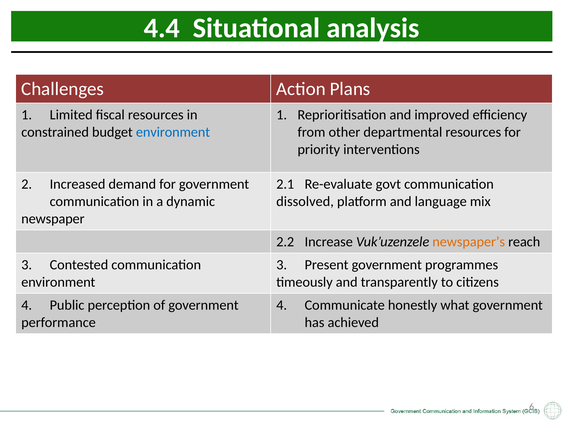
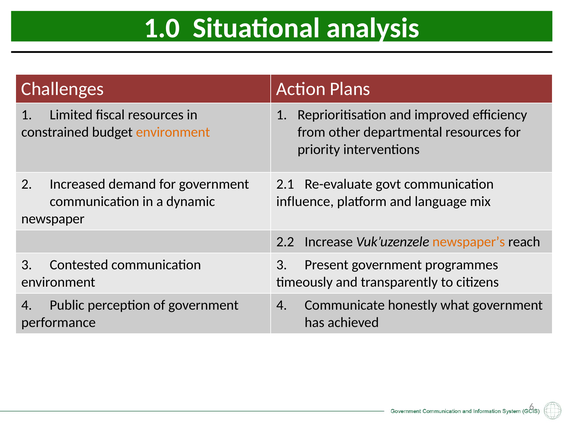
4.4: 4.4 -> 1.0 (162, 28)
environment colour: blue -> orange (173, 132)
dissolved: dissolved -> influence (305, 201)
